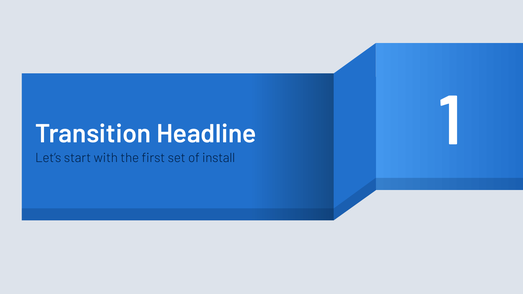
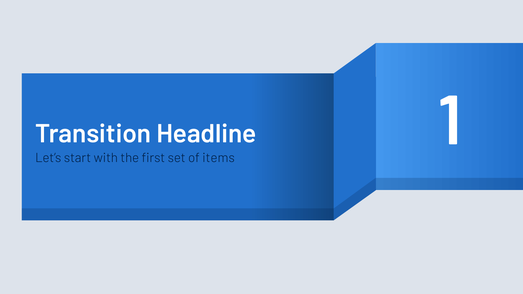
install: install -> items (219, 158)
